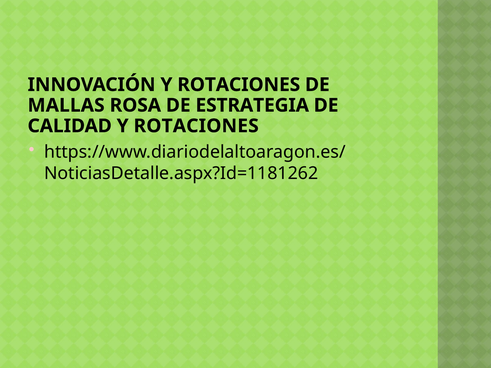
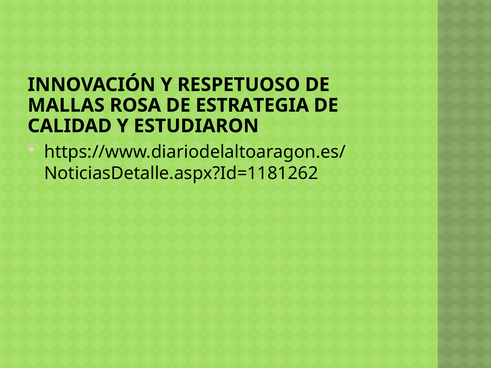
INNOVACIÓN Y ROTACIONES: ROTACIONES -> RESPETUOSO (239, 85)
CALIDAD Y ROTACIONES: ROTACIONES -> ESTUDIARON (196, 126)
